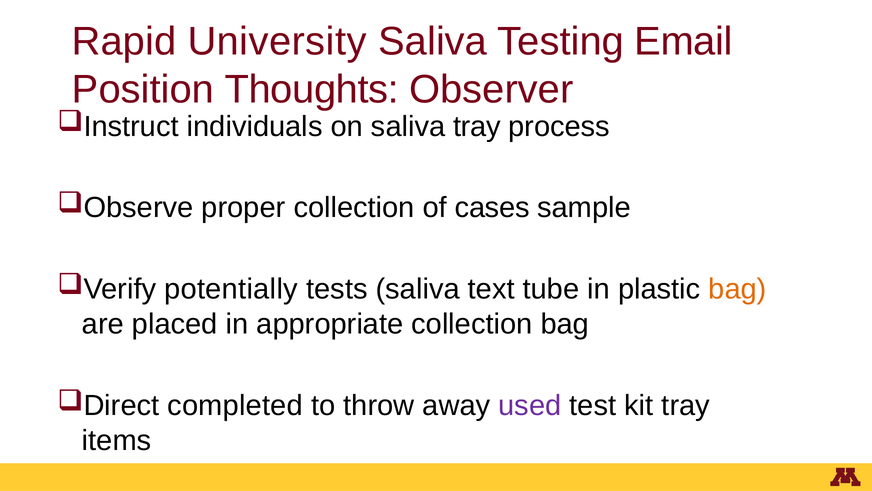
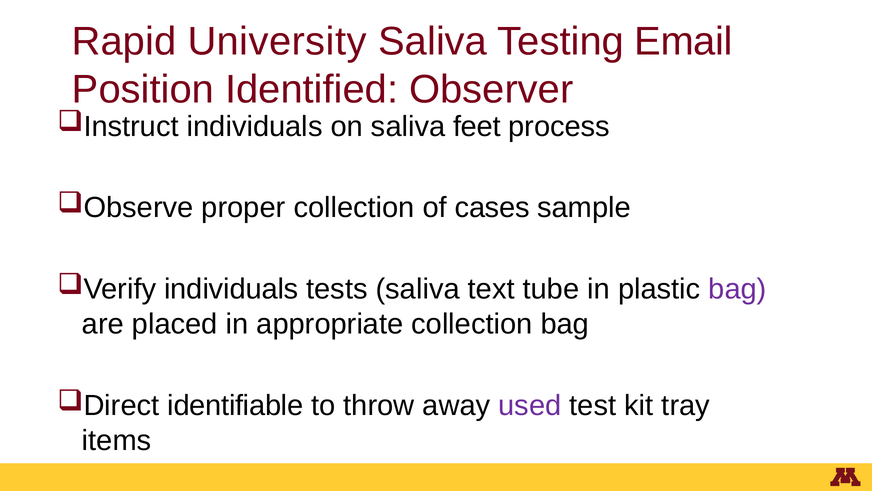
Thoughts: Thoughts -> Identified (312, 89)
saliva tray: tray -> feet (477, 126)
potentially: potentially -> individuals (231, 289)
bag colour: orange -> purple (737, 289)
completed: completed -> identifiable (235, 405)
